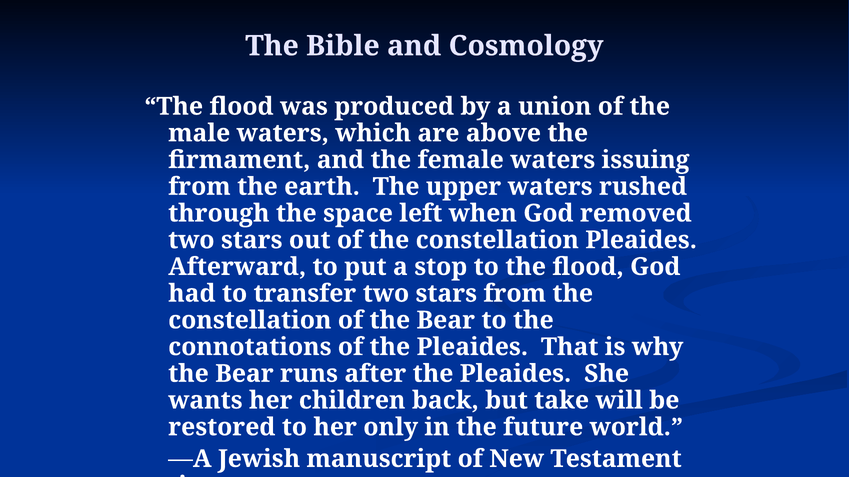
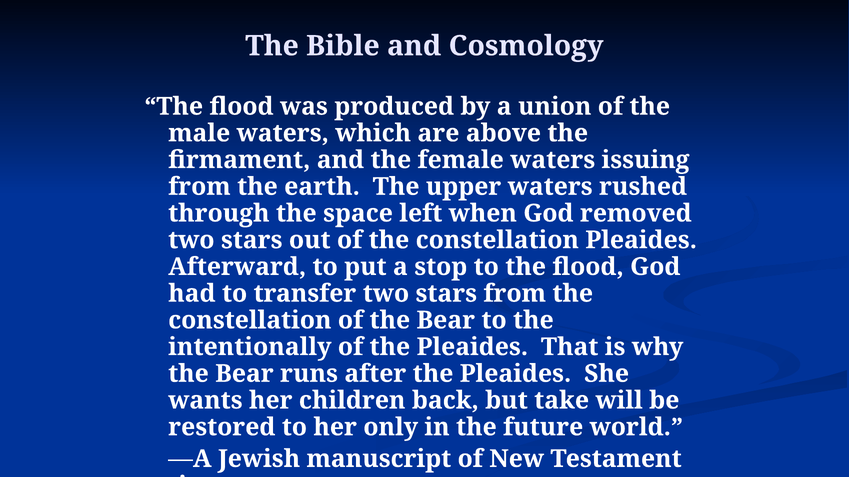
connotations: connotations -> intentionally (250, 347)
